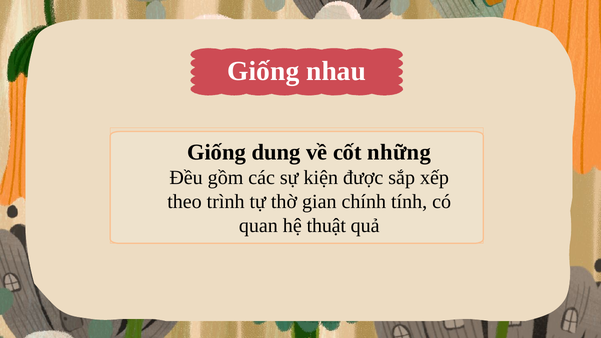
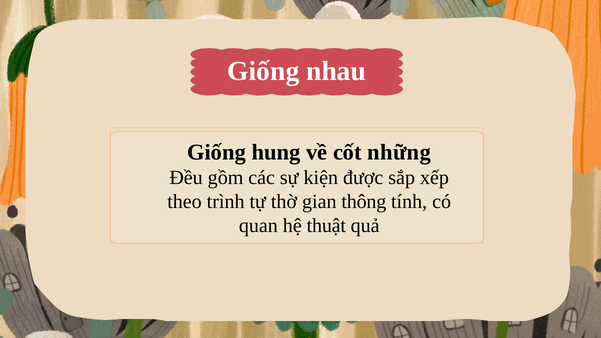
dung: dung -> hung (276, 152)
chính: chính -> thông (364, 202)
